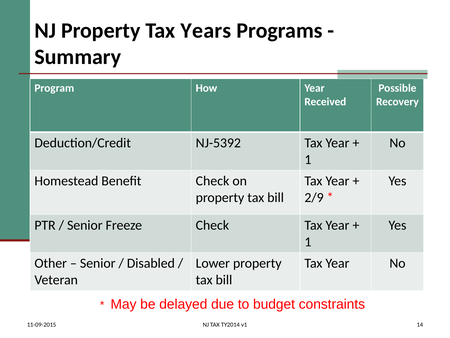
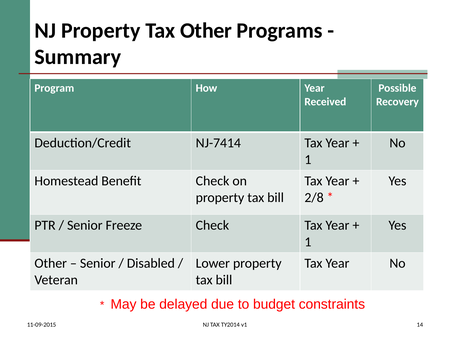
Tax Years: Years -> Other (206, 31)
NJ-5392: NJ-5392 -> NJ-7414 (218, 143)
2/9: 2/9 -> 2/8 (314, 197)
